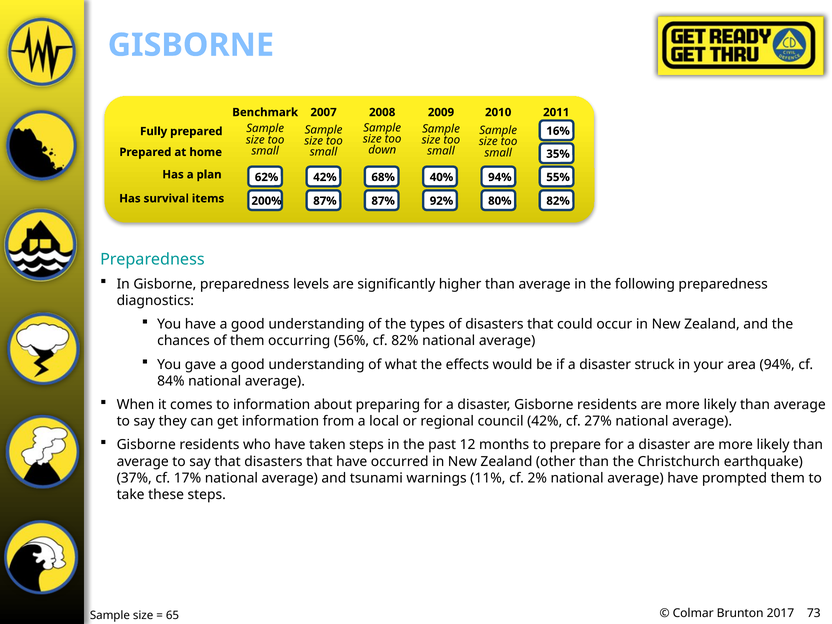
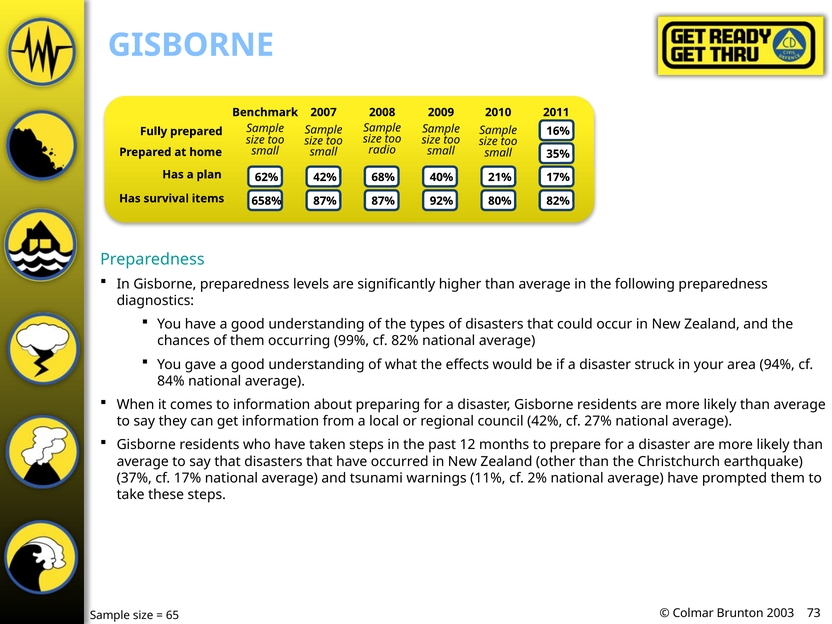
down: down -> radio (382, 150)
94%: 94% -> 21% (500, 177)
55%: 55% -> 17% (558, 177)
200%: 200% -> 658% (267, 201)
56%: 56% -> 99% (352, 341)
2017: 2017 -> 2003 (780, 613)
